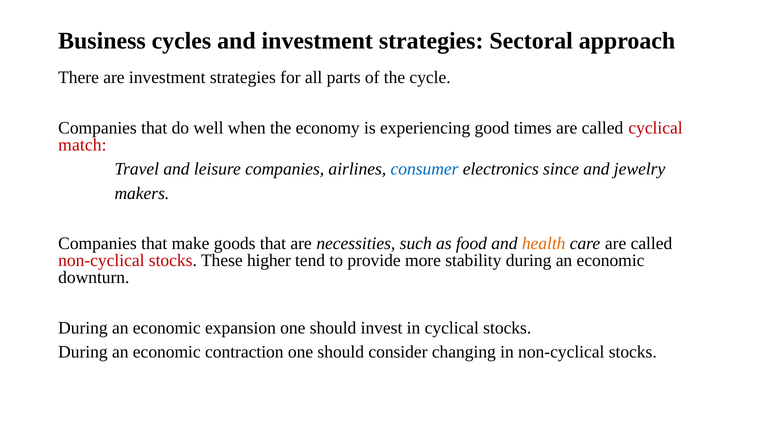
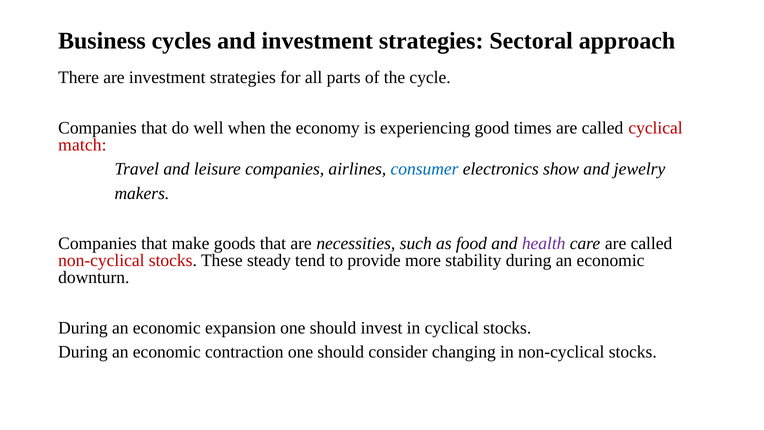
since: since -> show (561, 169)
health colour: orange -> purple (544, 243)
higher: higher -> steady (269, 260)
